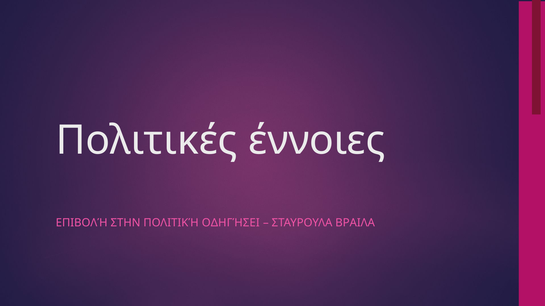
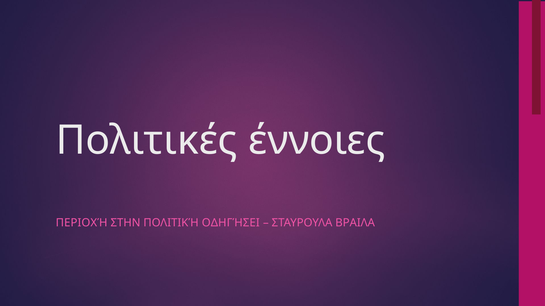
ΕΠΙΒΟΛΉ: ΕΠΙΒΟΛΉ -> ΠΕΡΙΟΧΉ (82, 223)
